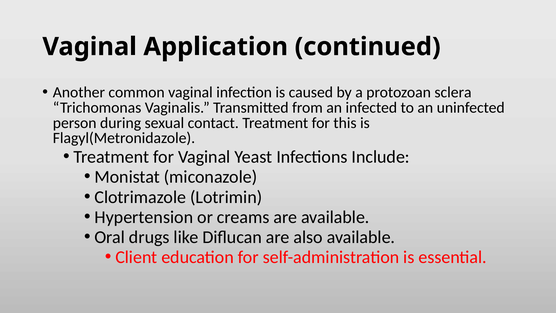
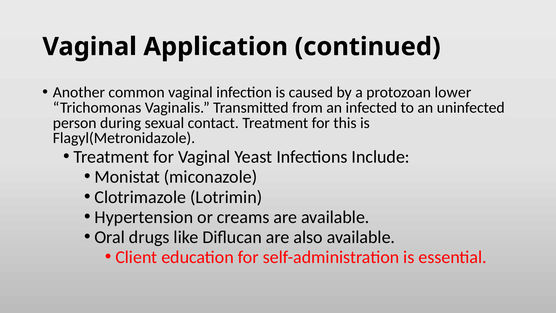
sclera: sclera -> lower (453, 92)
